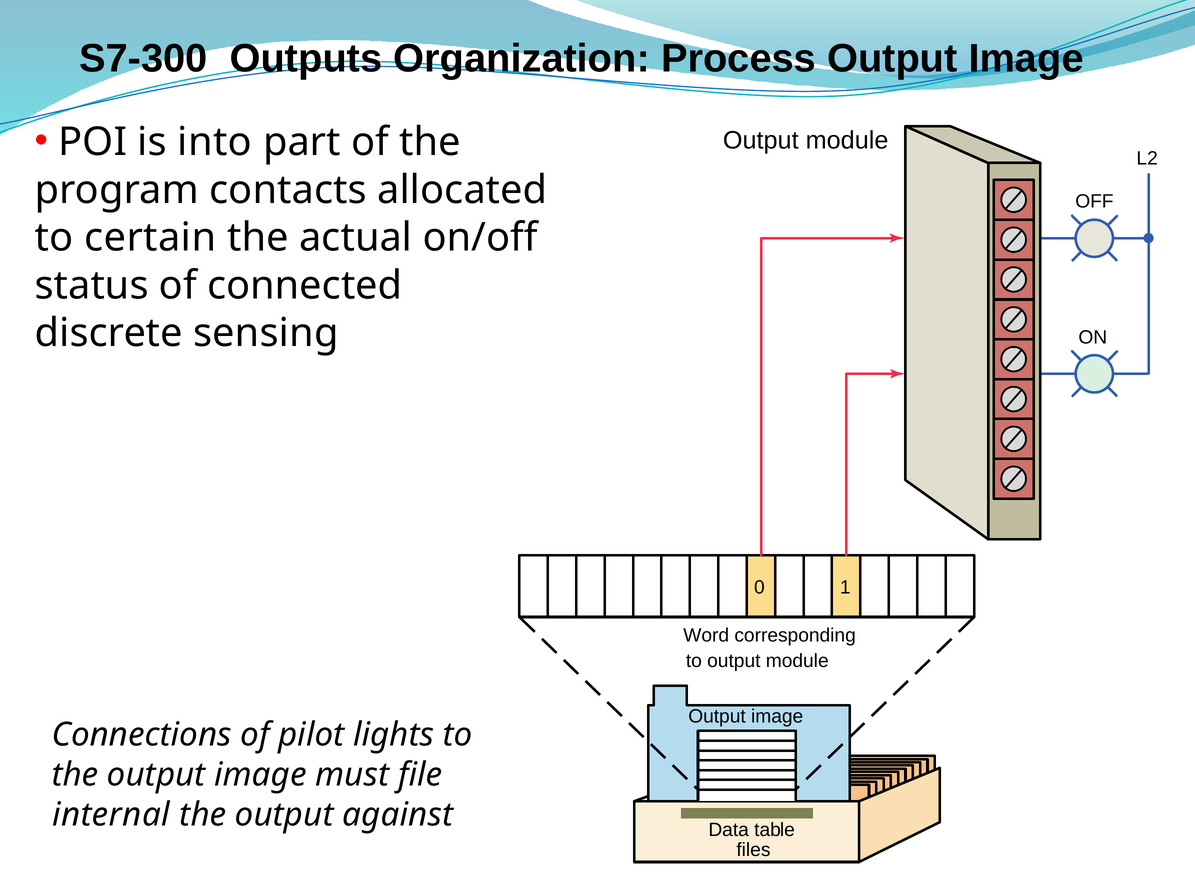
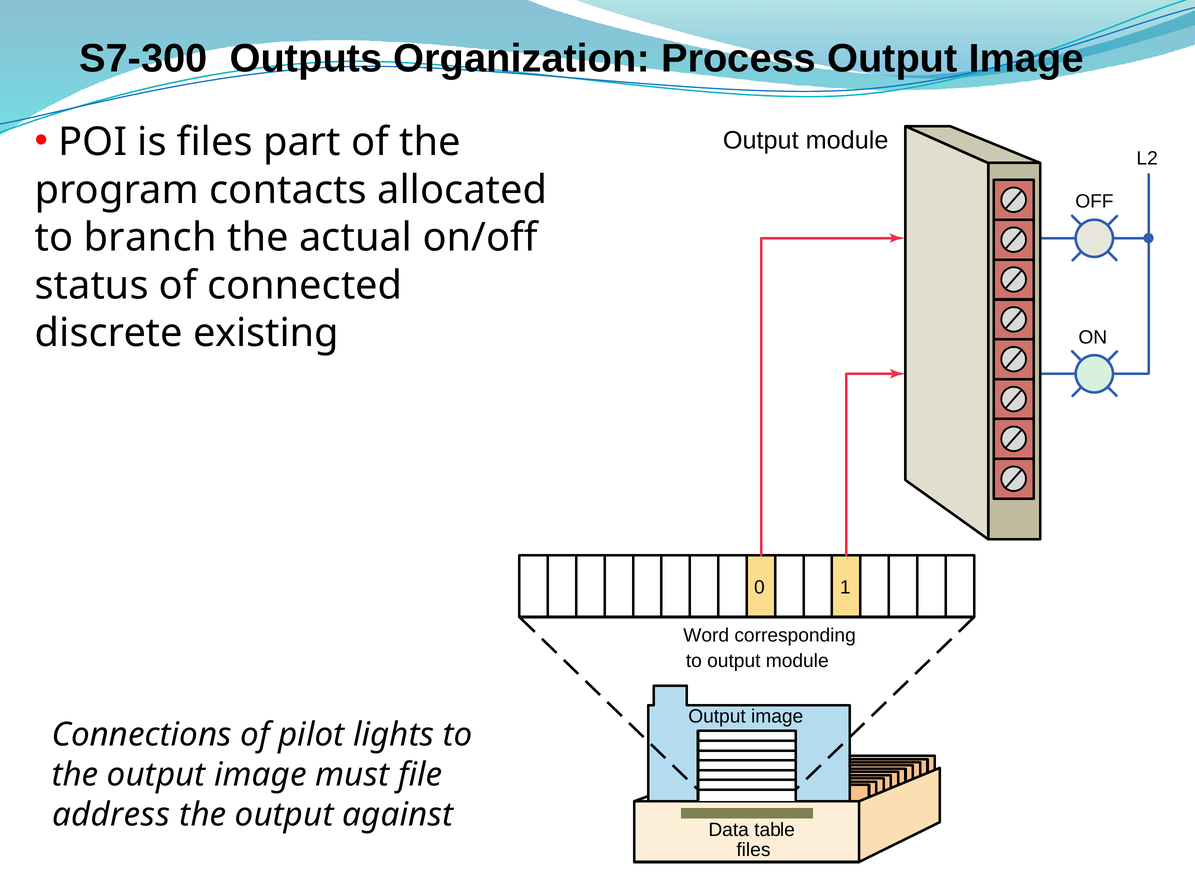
is into: into -> files (215, 142)
certain: certain -> branch (150, 238)
sensing: sensing -> existing (266, 333)
internal: internal -> address (111, 815)
